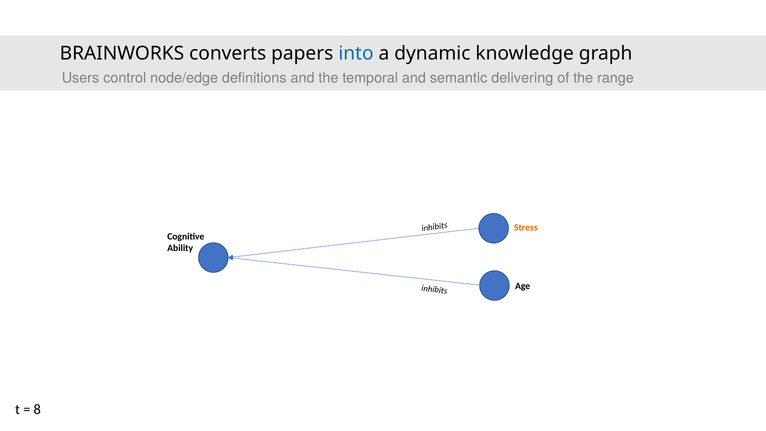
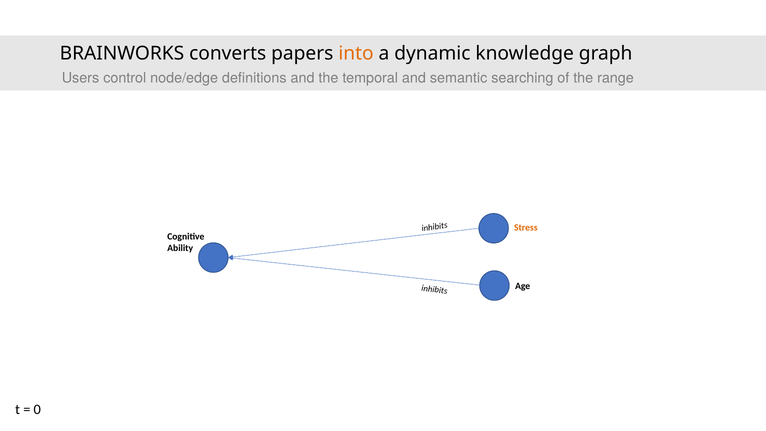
into colour: blue -> orange (356, 53)
delivering: delivering -> searching (522, 78)
8: 8 -> 0 (37, 409)
